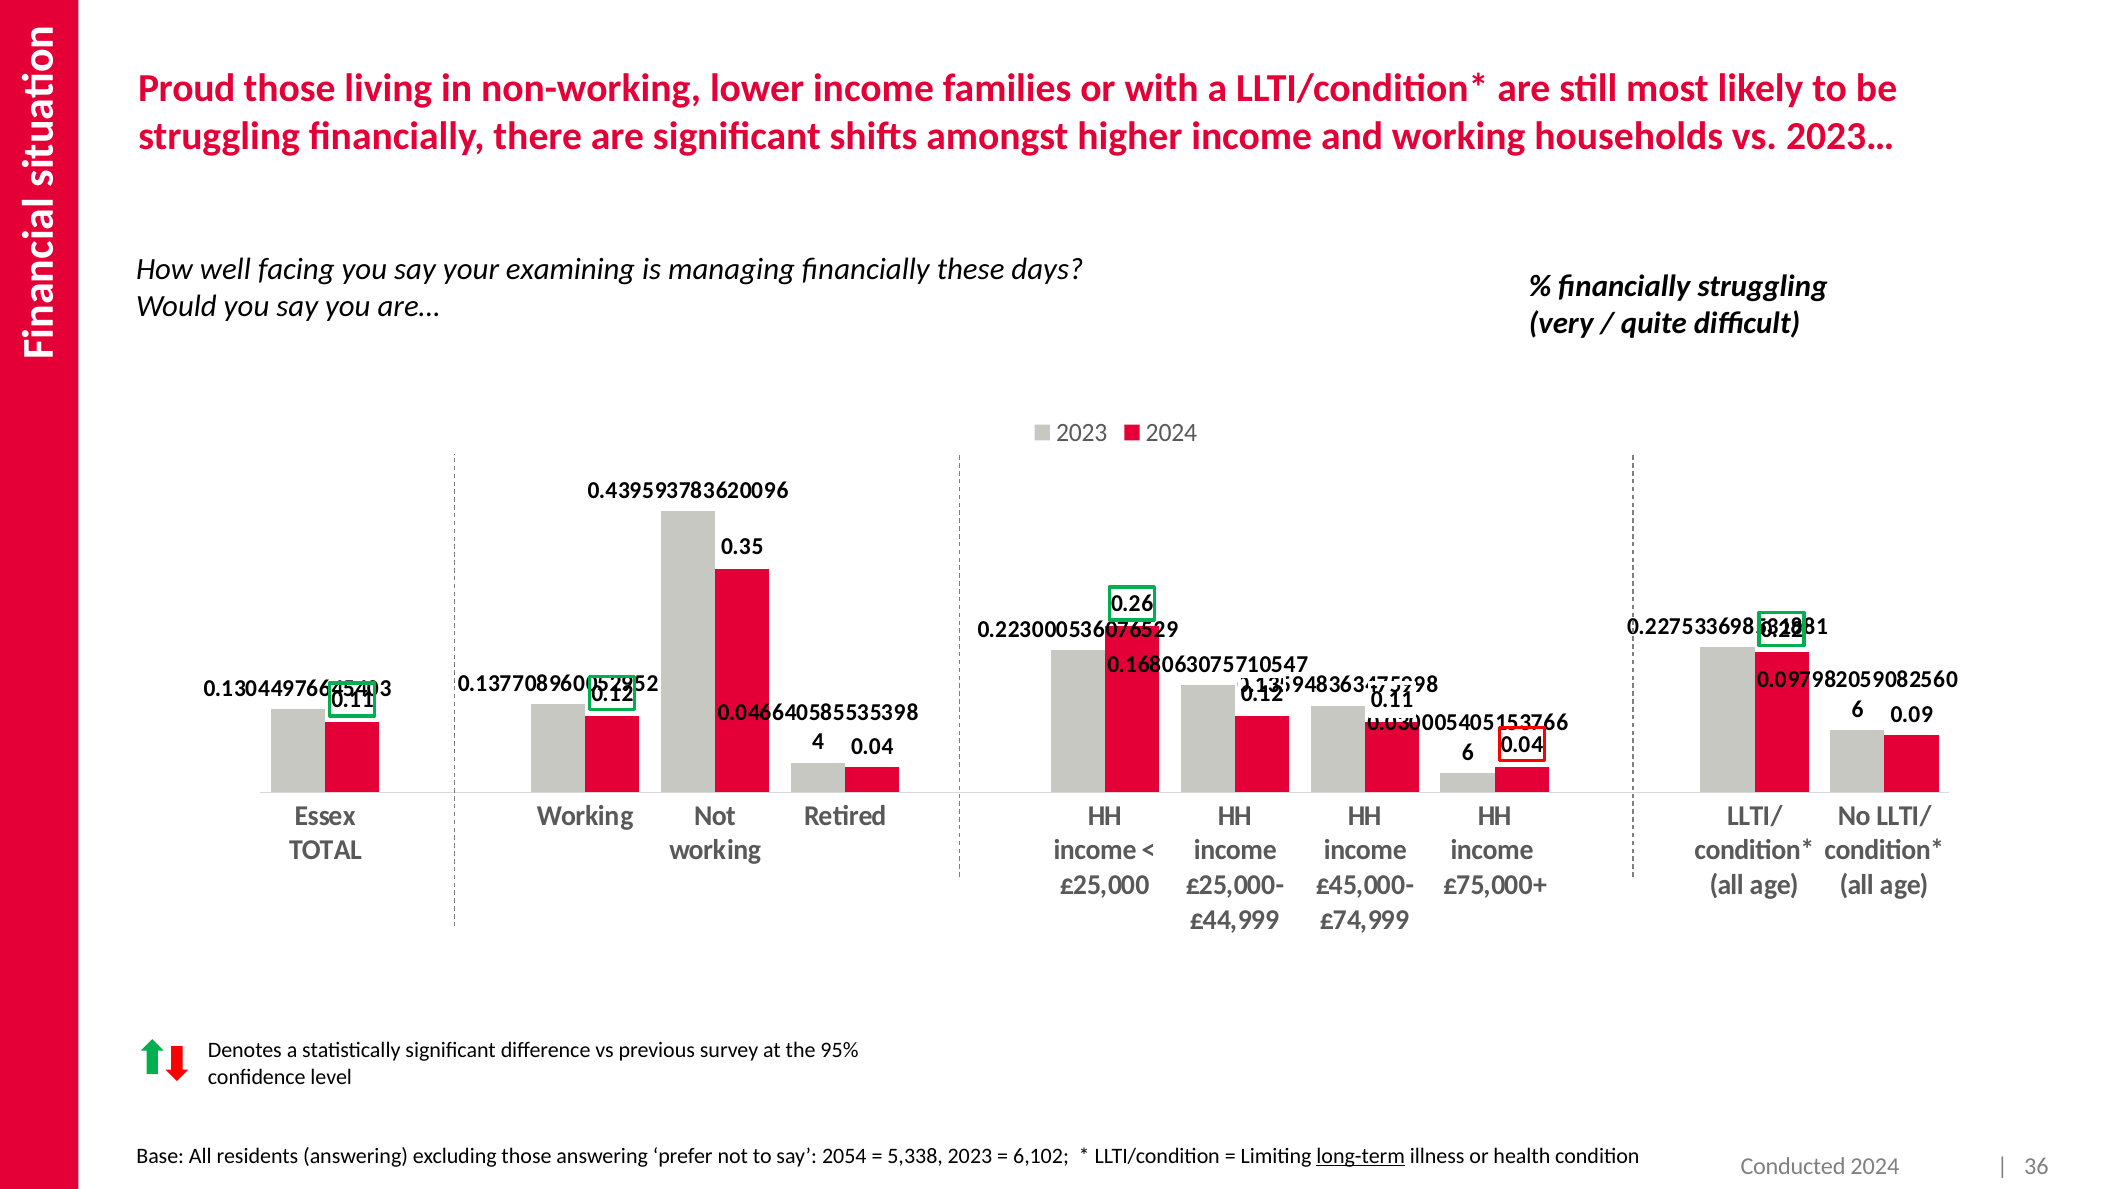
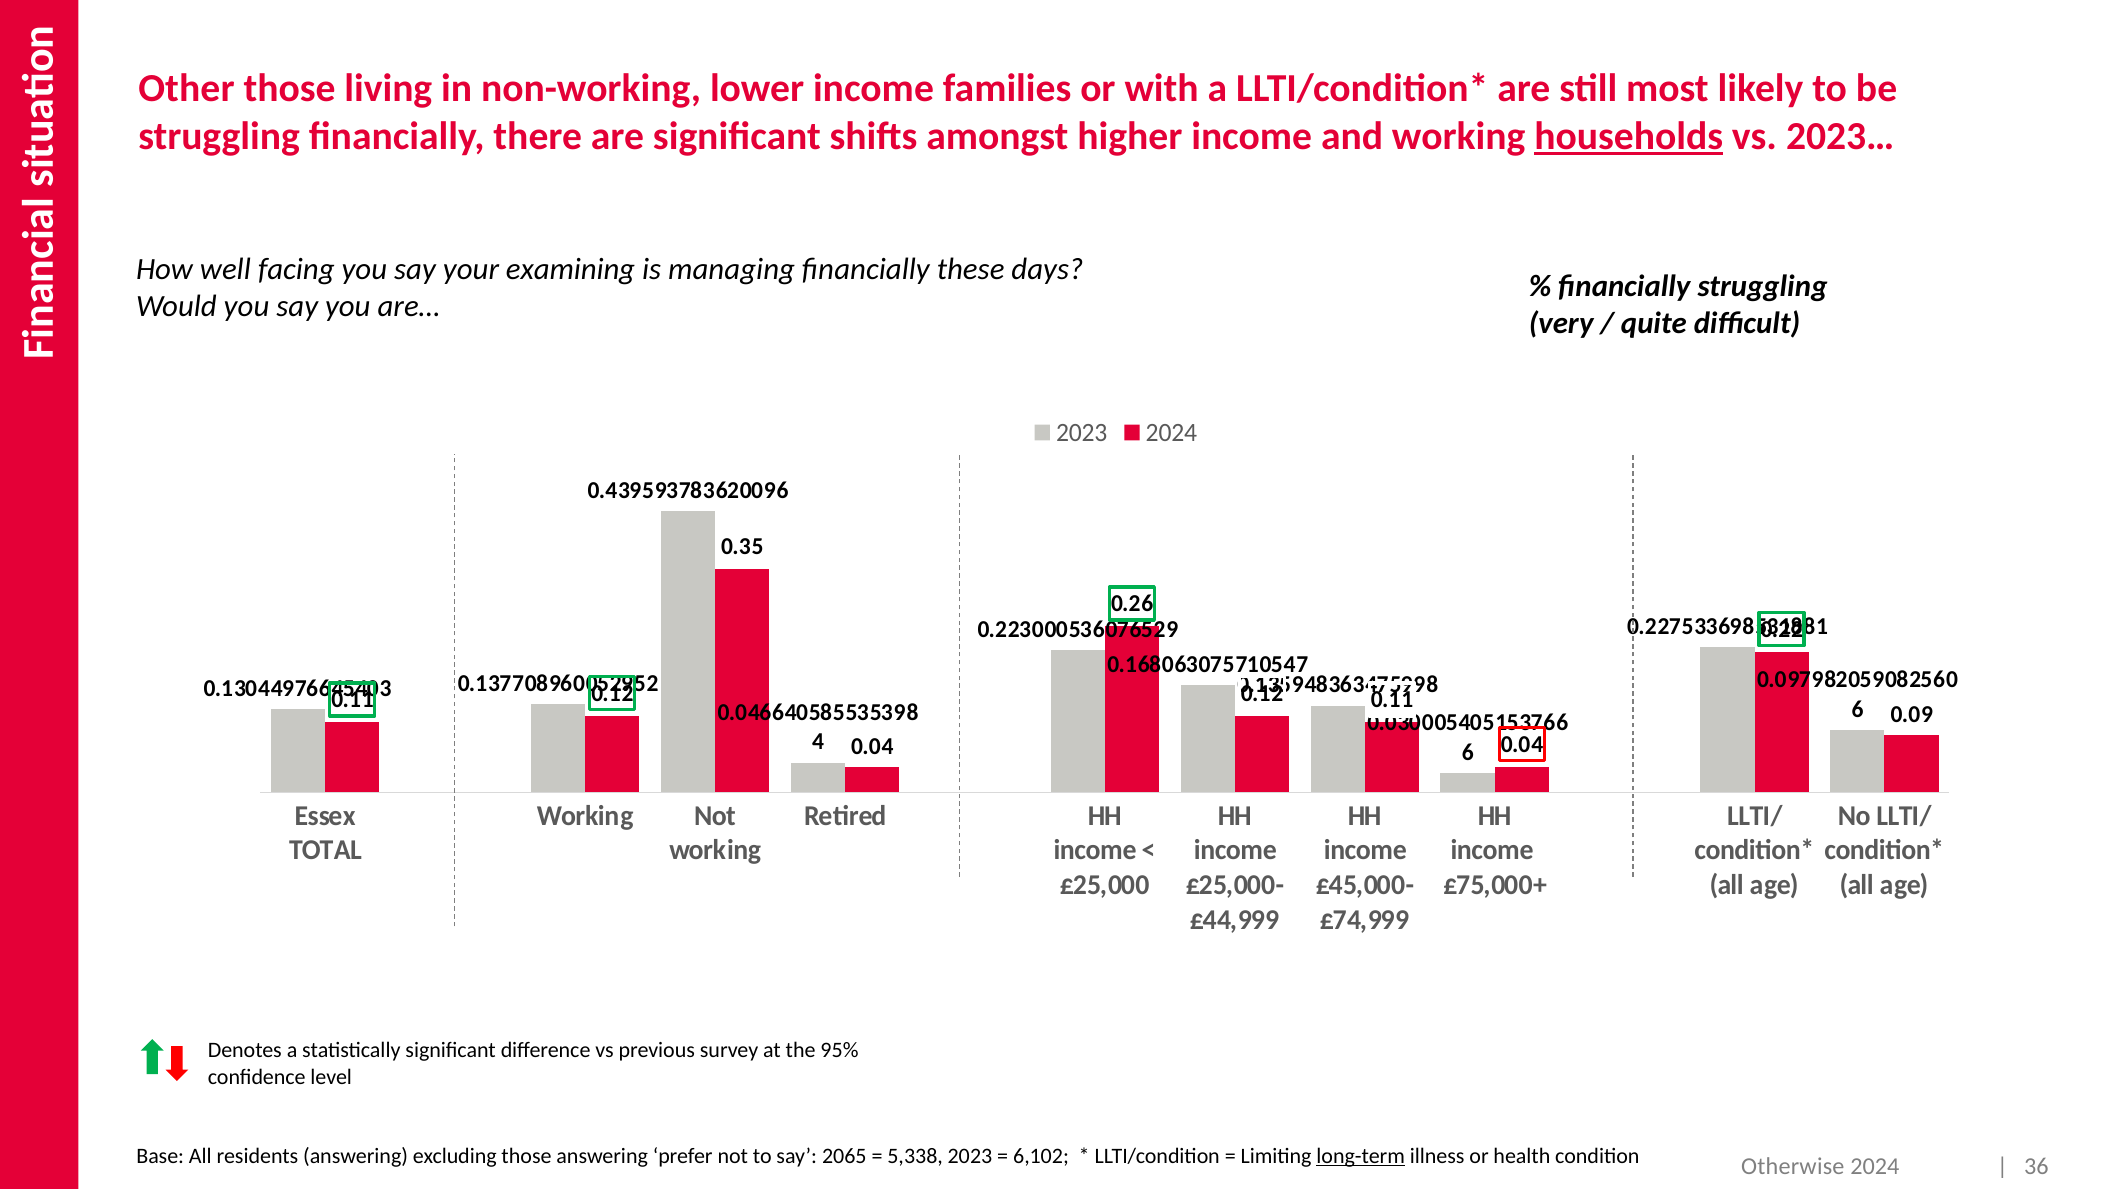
Proud: Proud -> Other (186, 89)
households underline: none -> present (1629, 136)
2054: 2054 -> 2065 (844, 1156)
Conducted: Conducted -> Otherwise (1793, 1167)
